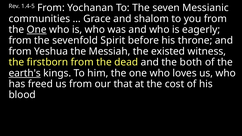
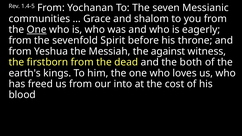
existed: existed -> against (168, 51)
earth's underline: present -> none (25, 73)
that: that -> into (123, 84)
